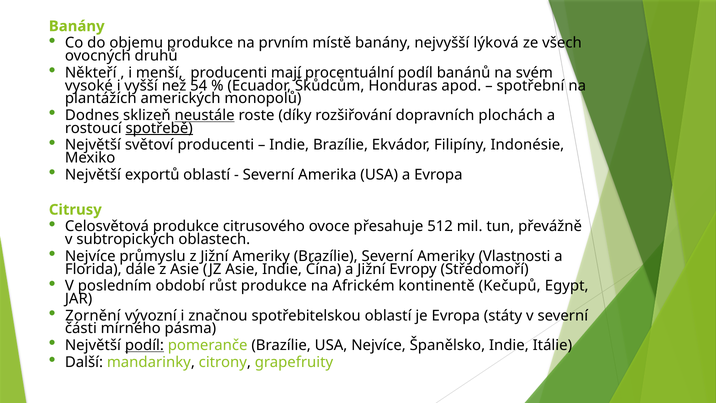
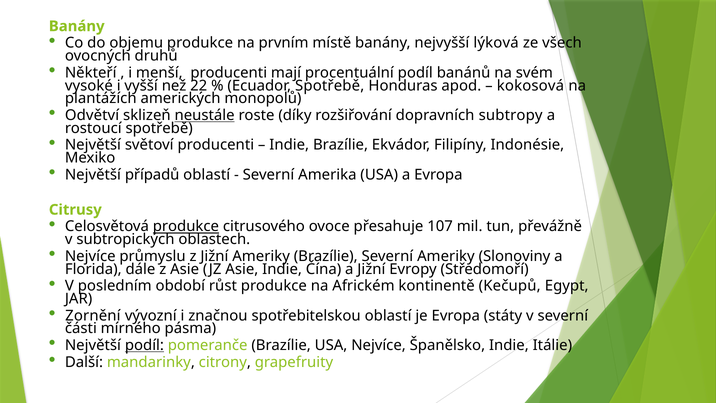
54: 54 -> 22 (199, 86)
Ecuador Škůdcům: Škůdcům -> Spotřebě (330, 86)
spotřební: spotřební -> kokosová (530, 86)
Dodnes: Dodnes -> Odvětví (92, 115)
plochách: plochách -> subtropy (511, 115)
spotřebě underline: present -> none (159, 128)
exportů: exportů -> případů (152, 175)
produkce underline: none -> present (186, 226)
512: 512 -> 107 (440, 226)
Vlastnosti: Vlastnosti -> Slonoviny (514, 256)
